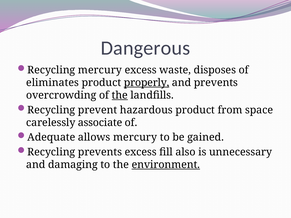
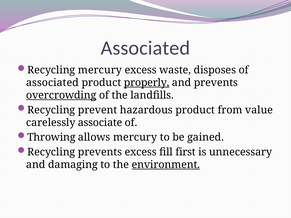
Dangerous: Dangerous -> Associated (145, 48)
eliminates: eliminates -> associated (52, 83)
overcrowding underline: none -> present (61, 95)
the underline: present -> none (120, 95)
space: space -> value (259, 110)
Adequate: Adequate -> Throwing (51, 137)
also: also -> first (186, 152)
